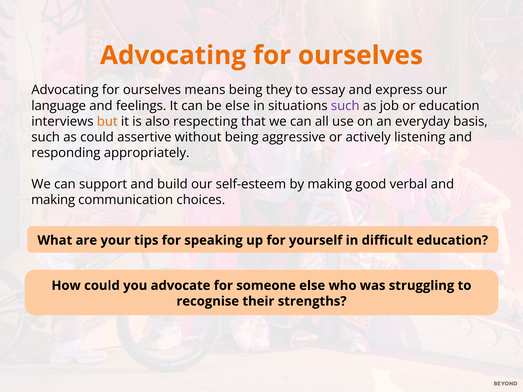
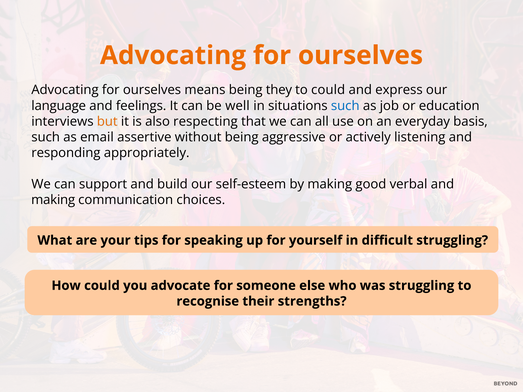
to essay: essay -> could (328, 90)
be else: else -> well (237, 106)
such colour: purple -> blue (345, 106)
as could: could -> email (97, 137)
difficult education: education -> struggling (452, 240)
